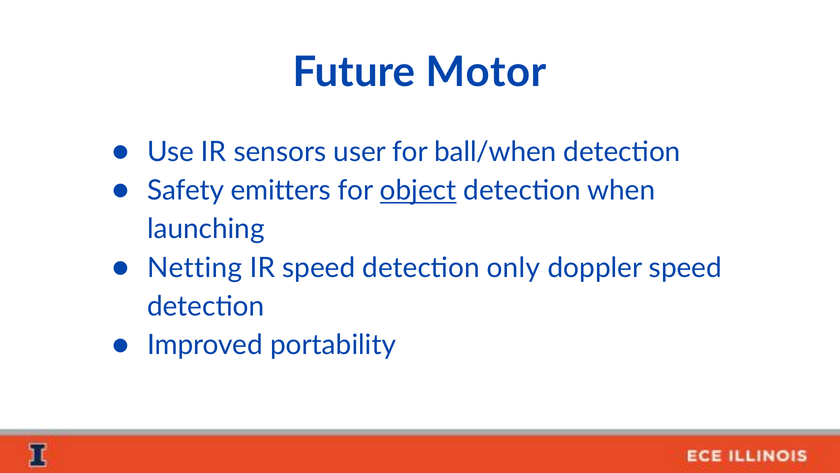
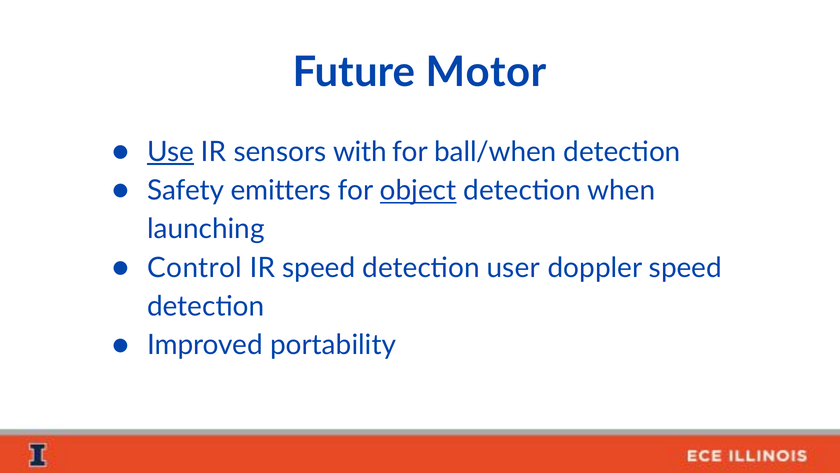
Use underline: none -> present (171, 152)
user: user -> with (360, 152)
Netting: Netting -> Control (195, 268)
only: only -> user (513, 268)
